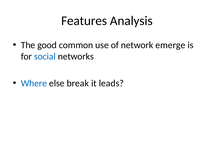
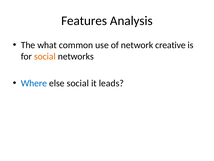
good: good -> what (47, 45)
emerge: emerge -> creative (170, 45)
social colour: blue -> orange (45, 56)
else break: break -> social (78, 83)
